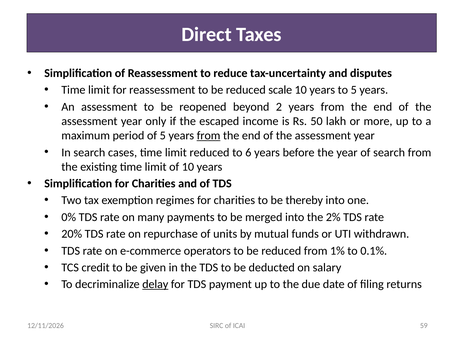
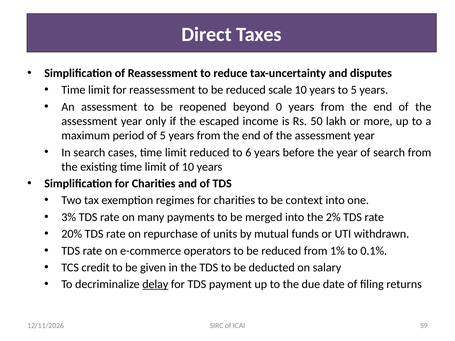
2: 2 -> 0 (279, 107)
from underline: present -> none (209, 136)
thereby: thereby -> context (304, 201)
0%: 0% -> 3% (69, 217)
